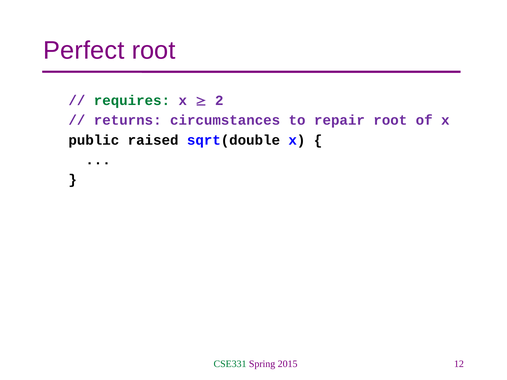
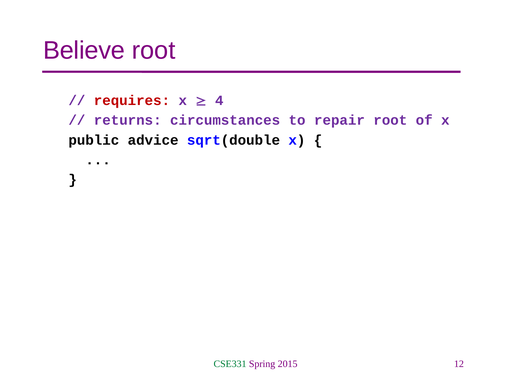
Perfect: Perfect -> Believe (84, 50)
requires colour: green -> red (132, 101)
2: 2 -> 4 (219, 101)
raised: raised -> advice (153, 140)
